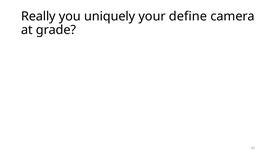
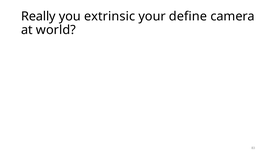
uniquely: uniquely -> extrinsic (110, 16)
grade: grade -> world (56, 30)
